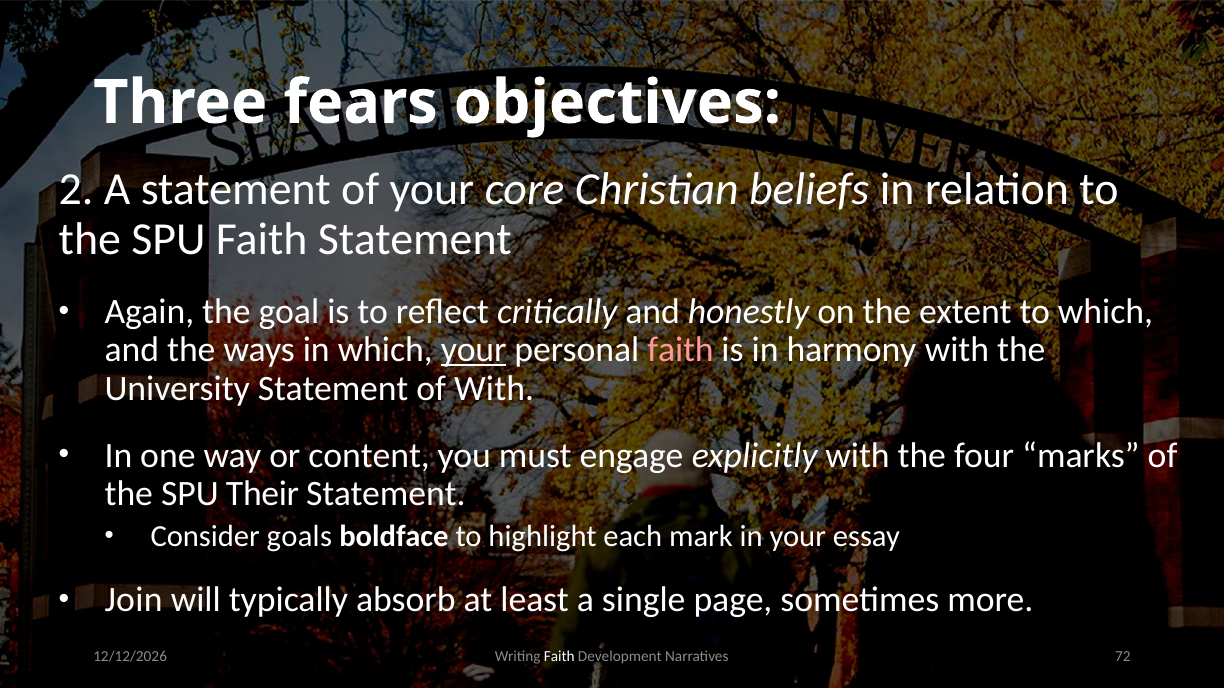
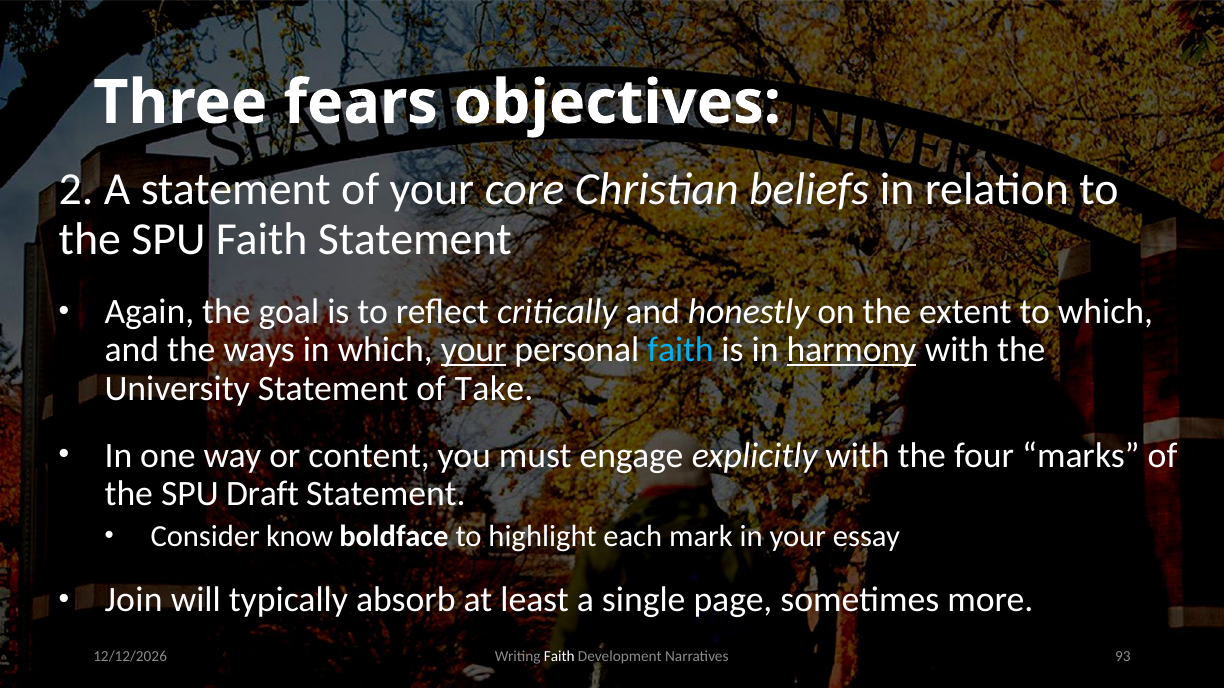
faith colour: pink -> light blue (680, 350)
harmony underline: none -> present (851, 350)
of With: With -> Take (494, 389)
Their: Their -> Draft (263, 494)
goals: goals -> know (300, 536)
72: 72 -> 93 (1123, 657)
